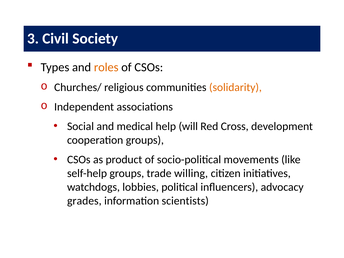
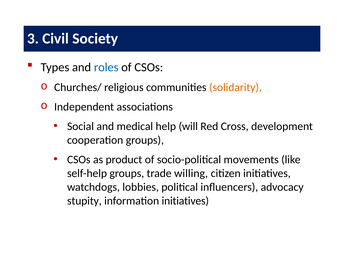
roles colour: orange -> blue (106, 67)
grades: grades -> stupity (84, 201)
information scientists: scientists -> initiatives (185, 201)
